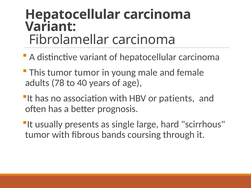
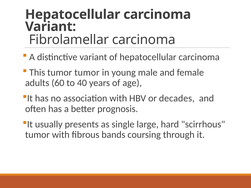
78: 78 -> 60 (58, 83)
patients: patients -> decades (177, 98)
